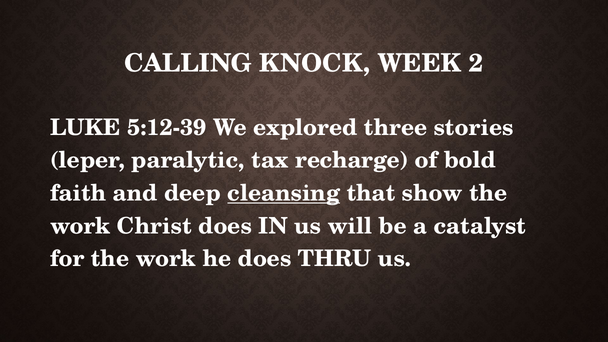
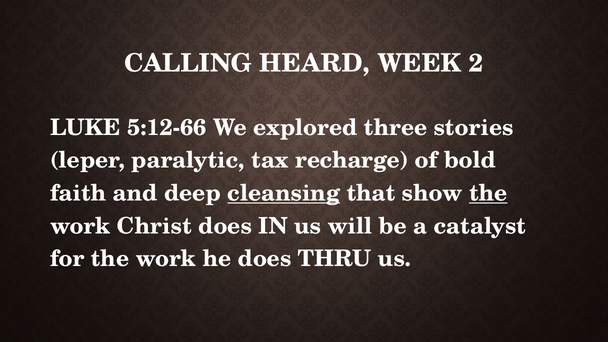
KNOCK: KNOCK -> HEARD (315, 63)
5:12-39: 5:12-39 -> 5:12-66 (167, 128)
the underline: none -> present (488, 193)
